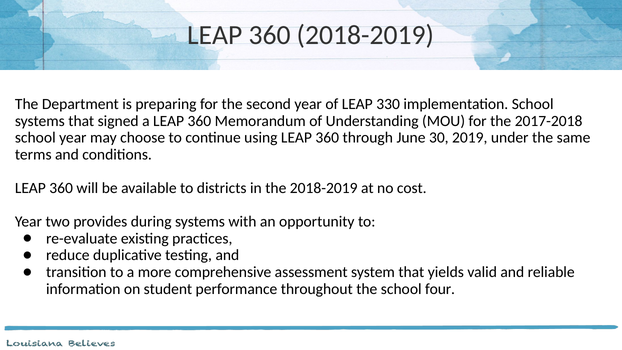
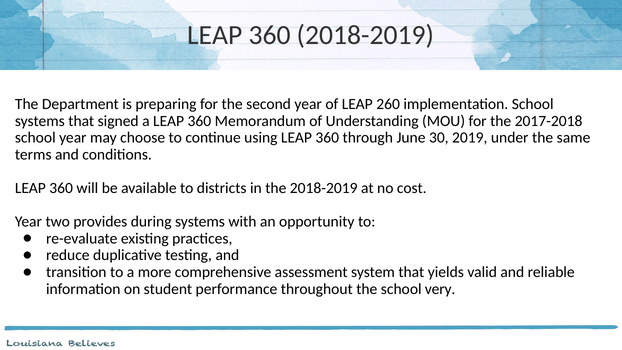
330: 330 -> 260 (388, 104)
four: four -> very (440, 289)
